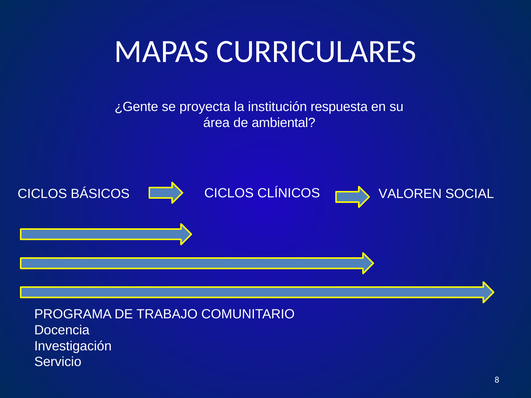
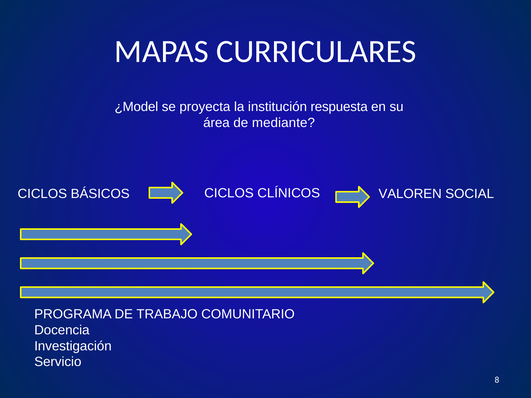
¿Gente: ¿Gente -> ¿Model (136, 107)
ambiental: ambiental -> mediante (283, 123)
